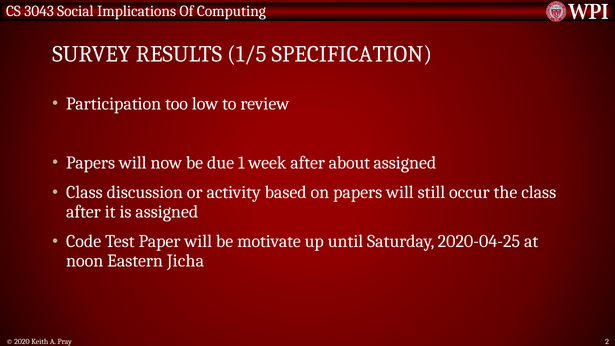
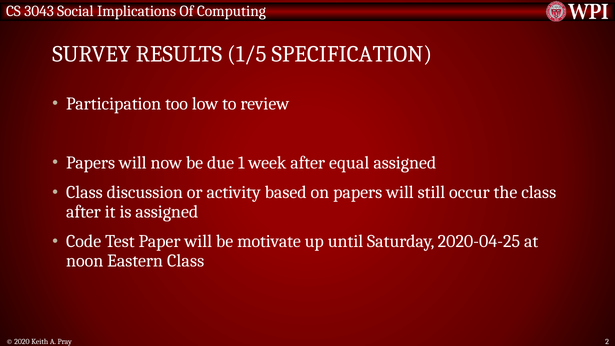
about: about -> equal (349, 163)
Eastern Jicha: Jicha -> Class (186, 261)
